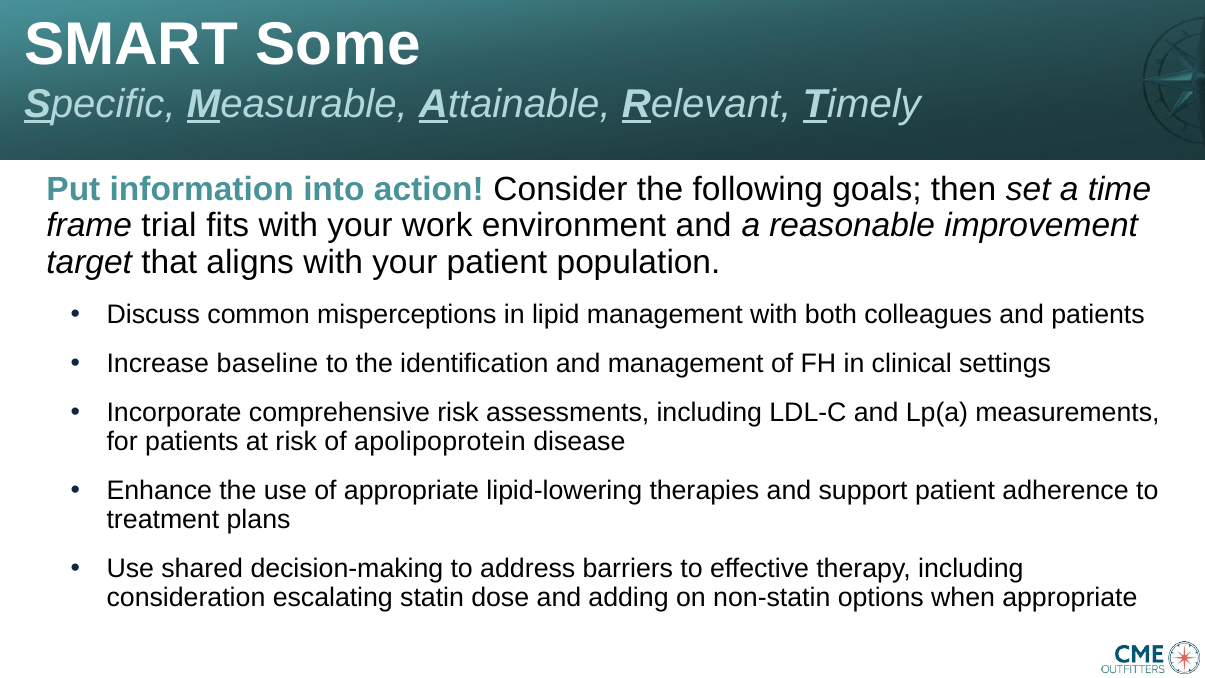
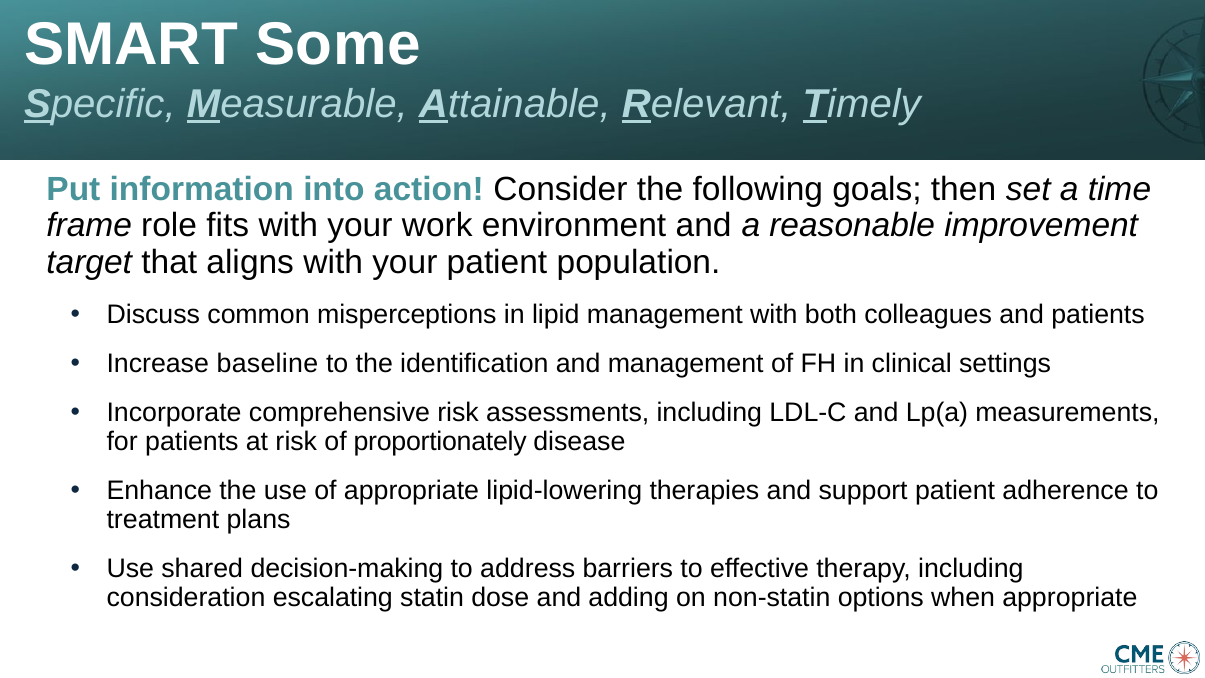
trial: trial -> role (169, 226)
apolipoprotein: apolipoprotein -> proportionately (440, 441)
